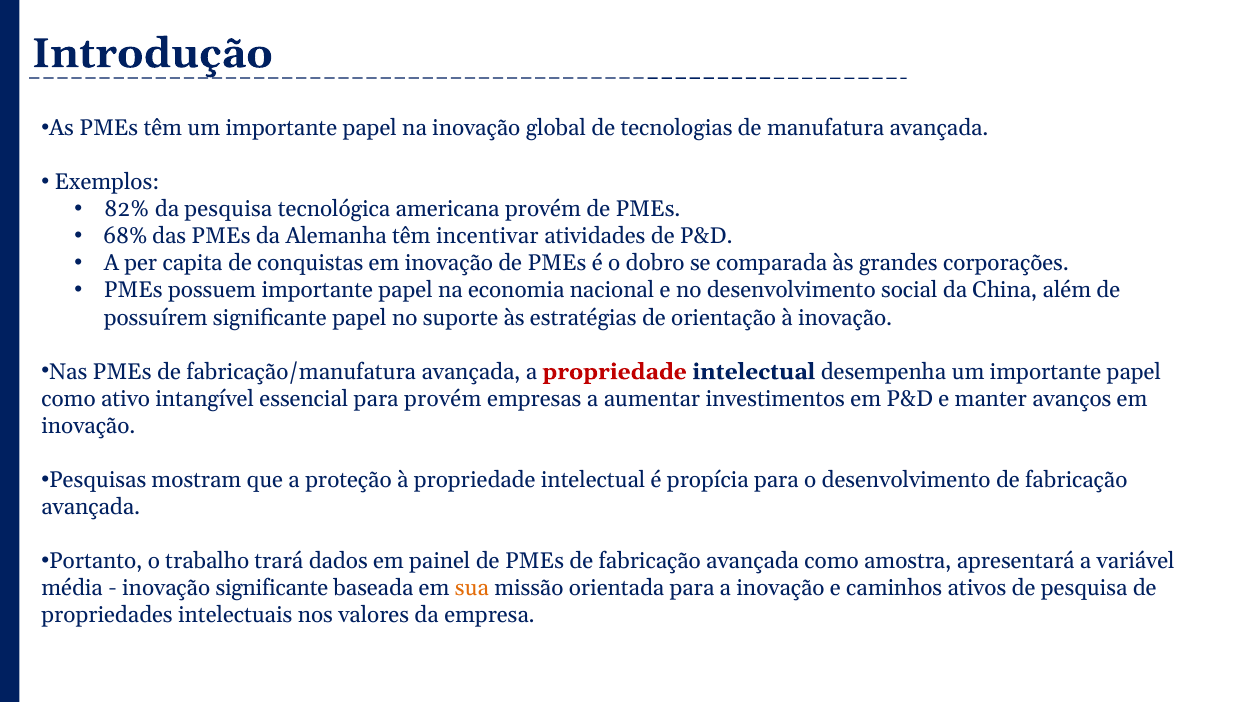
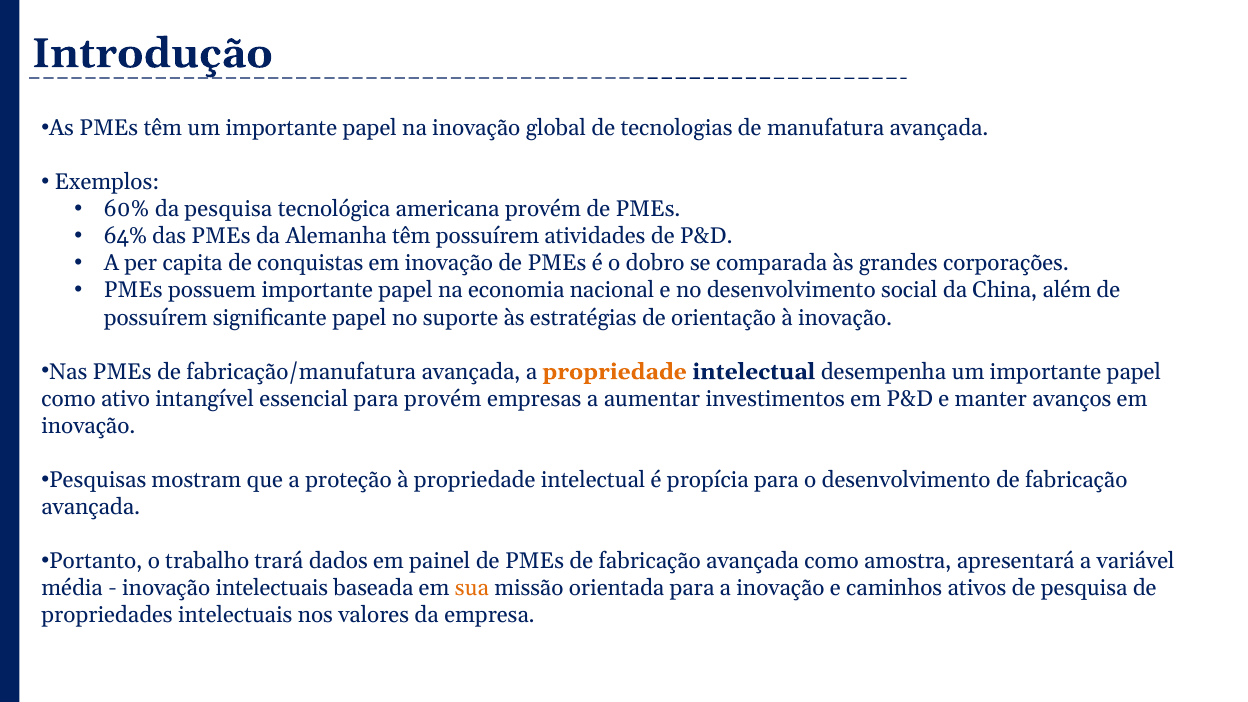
82%: 82% -> 60% (127, 209)
68%: 68% -> 64% (125, 236)
têm incentivar: incentivar -> possuírem (488, 236)
propriedade colour: red -> orange (615, 372)
inovação significante: significante -> intelectuais (272, 588)
